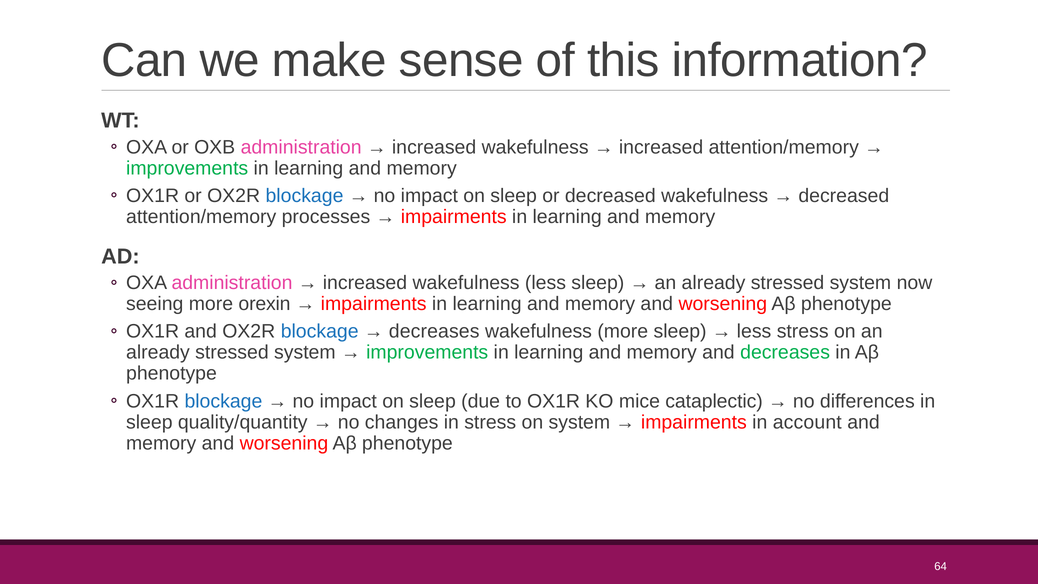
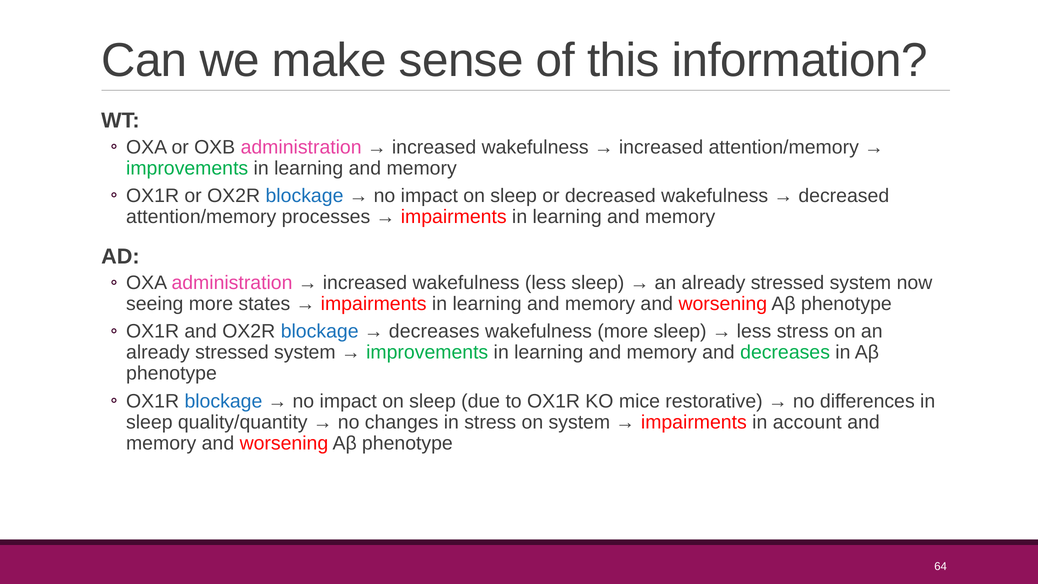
orexin: orexin -> states (264, 304)
cataplectic: cataplectic -> restorative (714, 401)
